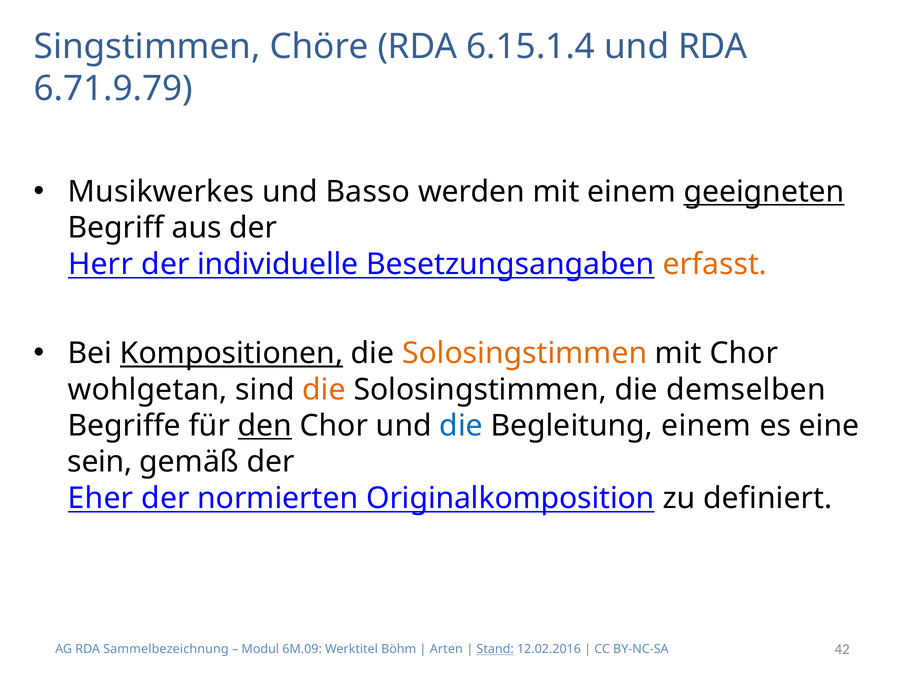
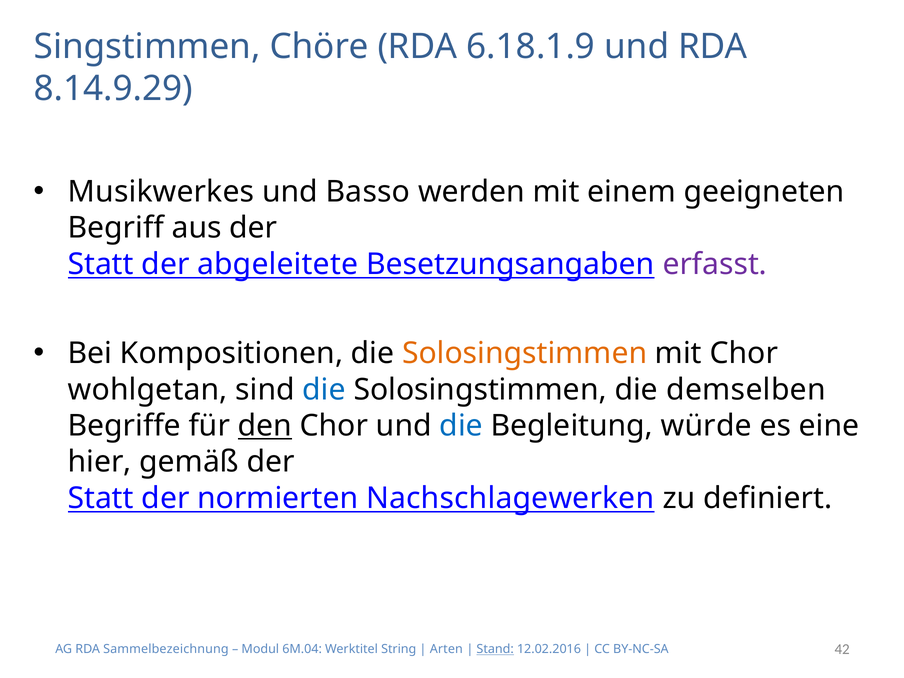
6.15.1.4: 6.15.1.4 -> 6.18.1.9 (531, 46)
6.71.9.79: 6.71.9.79 -> 8.14.9.29 (113, 89)
geeigneten underline: present -> none (764, 192)
Herr: Herr -> Statt (101, 264)
individuelle: individuelle -> abgeleitete (278, 264)
erfasst colour: orange -> purple (715, 264)
Kompositionen underline: present -> none (232, 353)
die colour: orange -> blue (324, 390)
Begleitung einem: einem -> würde (706, 426)
sein: sein -> hier (100, 462)
Eher: Eher -> Statt (101, 498)
Originalkomposition: Originalkomposition -> Nachschlagewerken (510, 498)
6M.09: 6M.09 -> 6M.04 (302, 649)
Böhm: Böhm -> String (399, 649)
